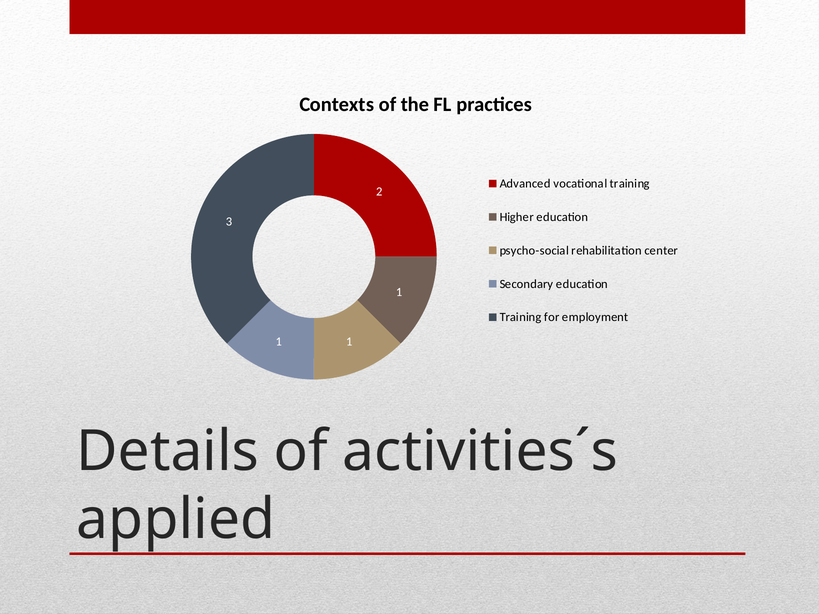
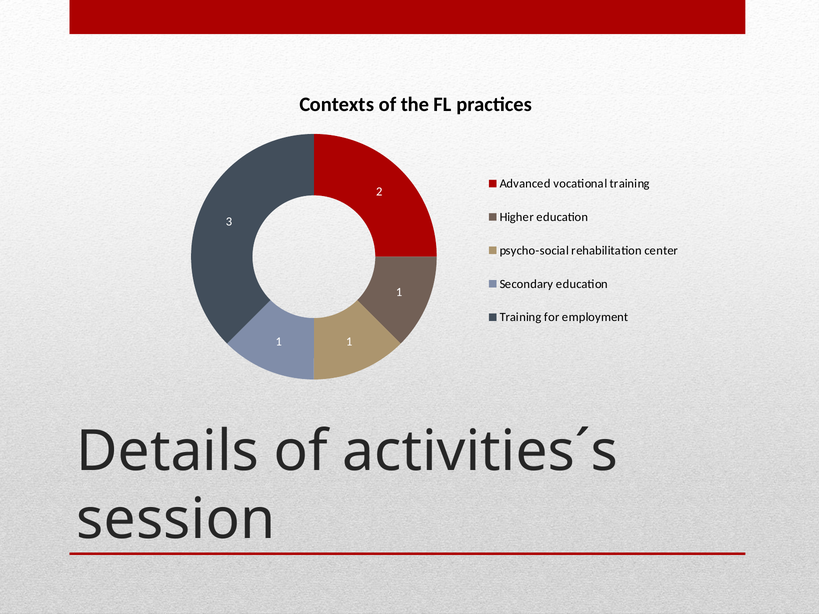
applied: applied -> session (176, 520)
